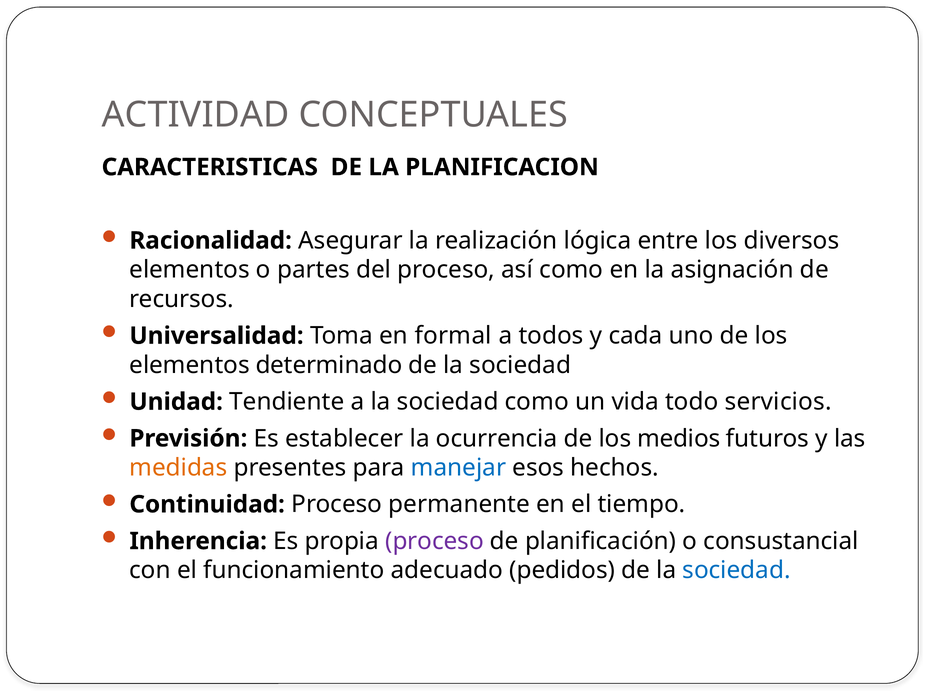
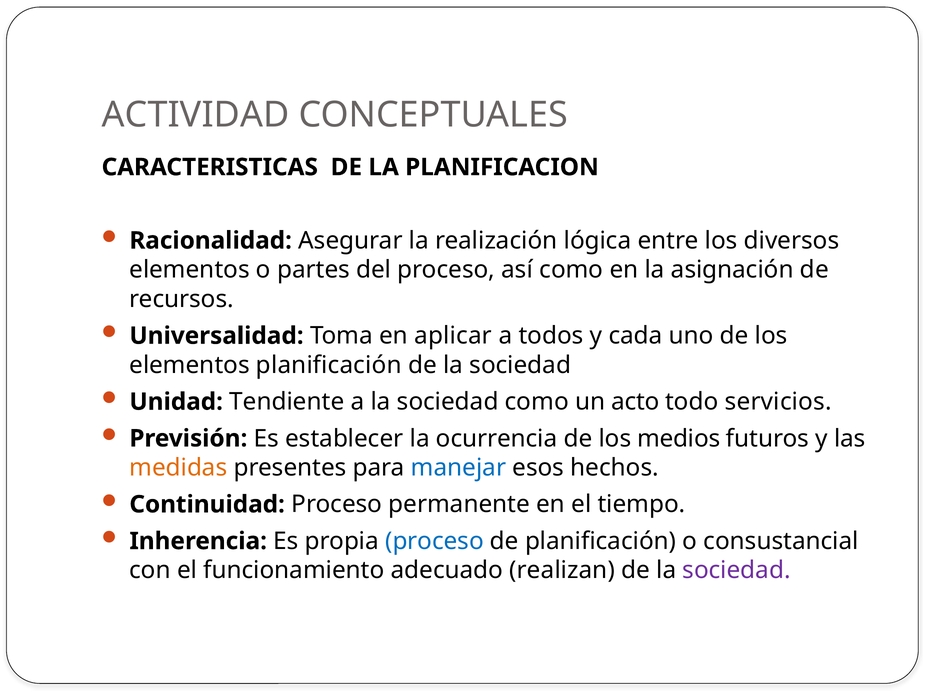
formal: formal -> aplicar (453, 336)
elementos determinado: determinado -> planificación (329, 365)
vida: vida -> acto (635, 402)
proceso colour: purple -> blue (435, 542)
pedidos: pedidos -> realizan (562, 571)
sociedad colour: blue -> purple (736, 571)
